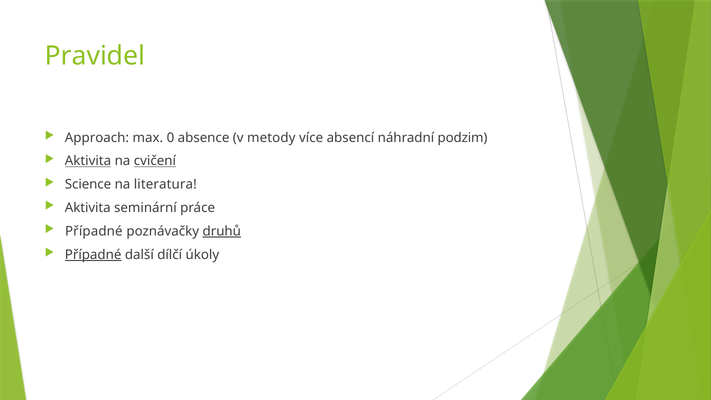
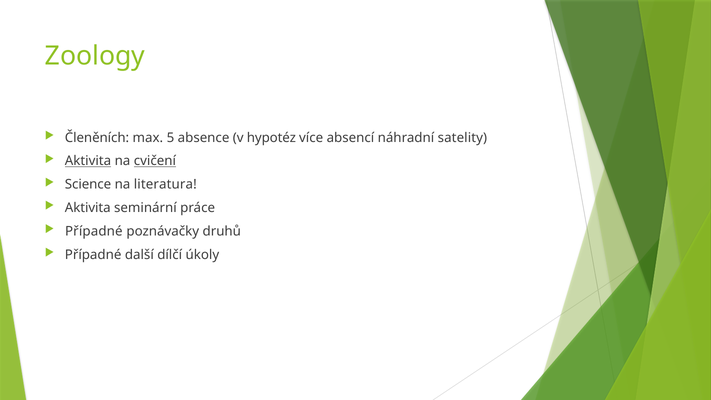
Pravidel: Pravidel -> Zoology (95, 56)
Approach: Approach -> Členěních (97, 138)
0: 0 -> 5 (170, 138)
metody: metody -> hypotéz (271, 138)
podzim: podzim -> satelity (462, 138)
druhů underline: present -> none (222, 231)
Případné underline: present -> none (93, 255)
